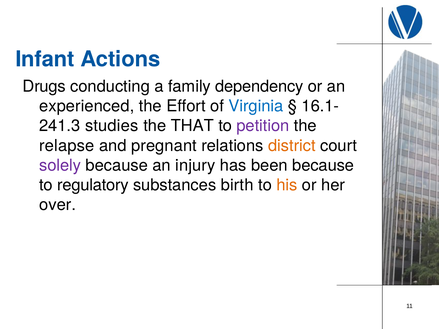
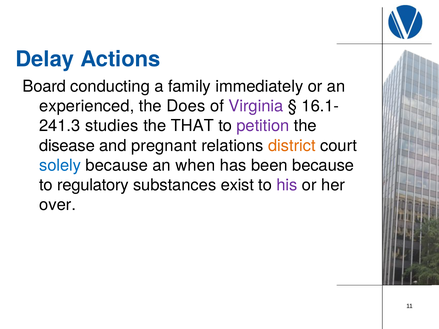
Infant: Infant -> Delay (45, 59)
Drugs: Drugs -> Board (44, 86)
dependency: dependency -> immediately (259, 86)
Effort: Effort -> Does (186, 106)
Virginia colour: blue -> purple (256, 106)
relapse: relapse -> disease (67, 146)
solely colour: purple -> blue (60, 165)
injury: injury -> when (195, 165)
birth: birth -> exist (237, 185)
his colour: orange -> purple (287, 185)
